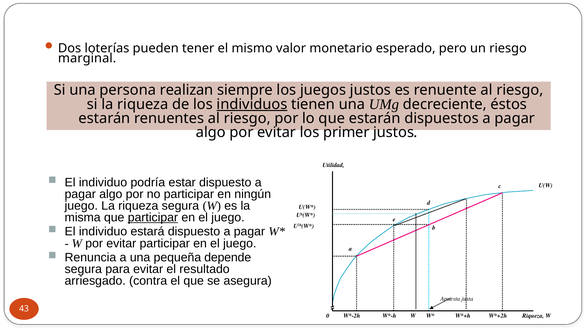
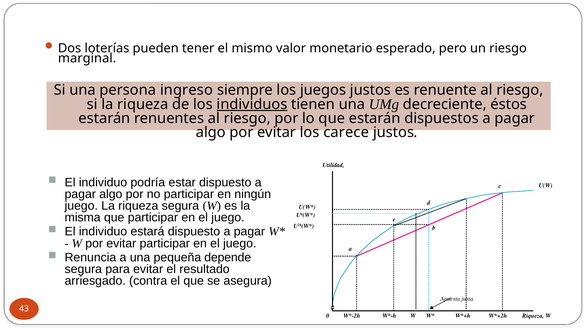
realizan: realizan -> ingreso (186, 90)
primer: primer -> carece (346, 133)
participar underline: present -> none (153, 218)
